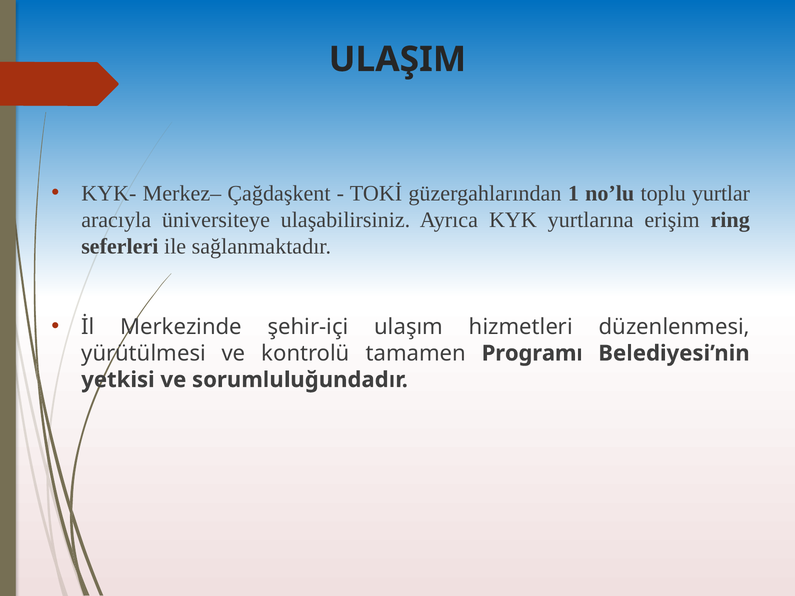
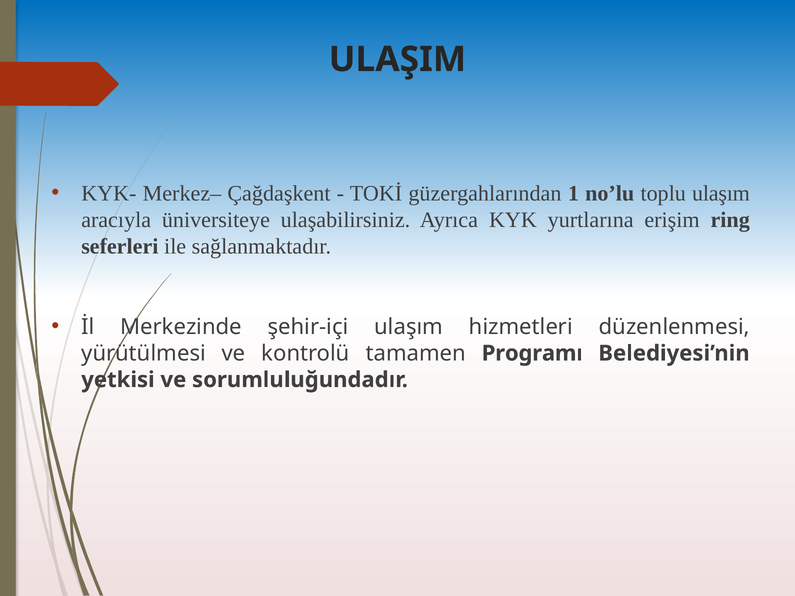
toplu yurtlar: yurtlar -> ulaşım (721, 193)
